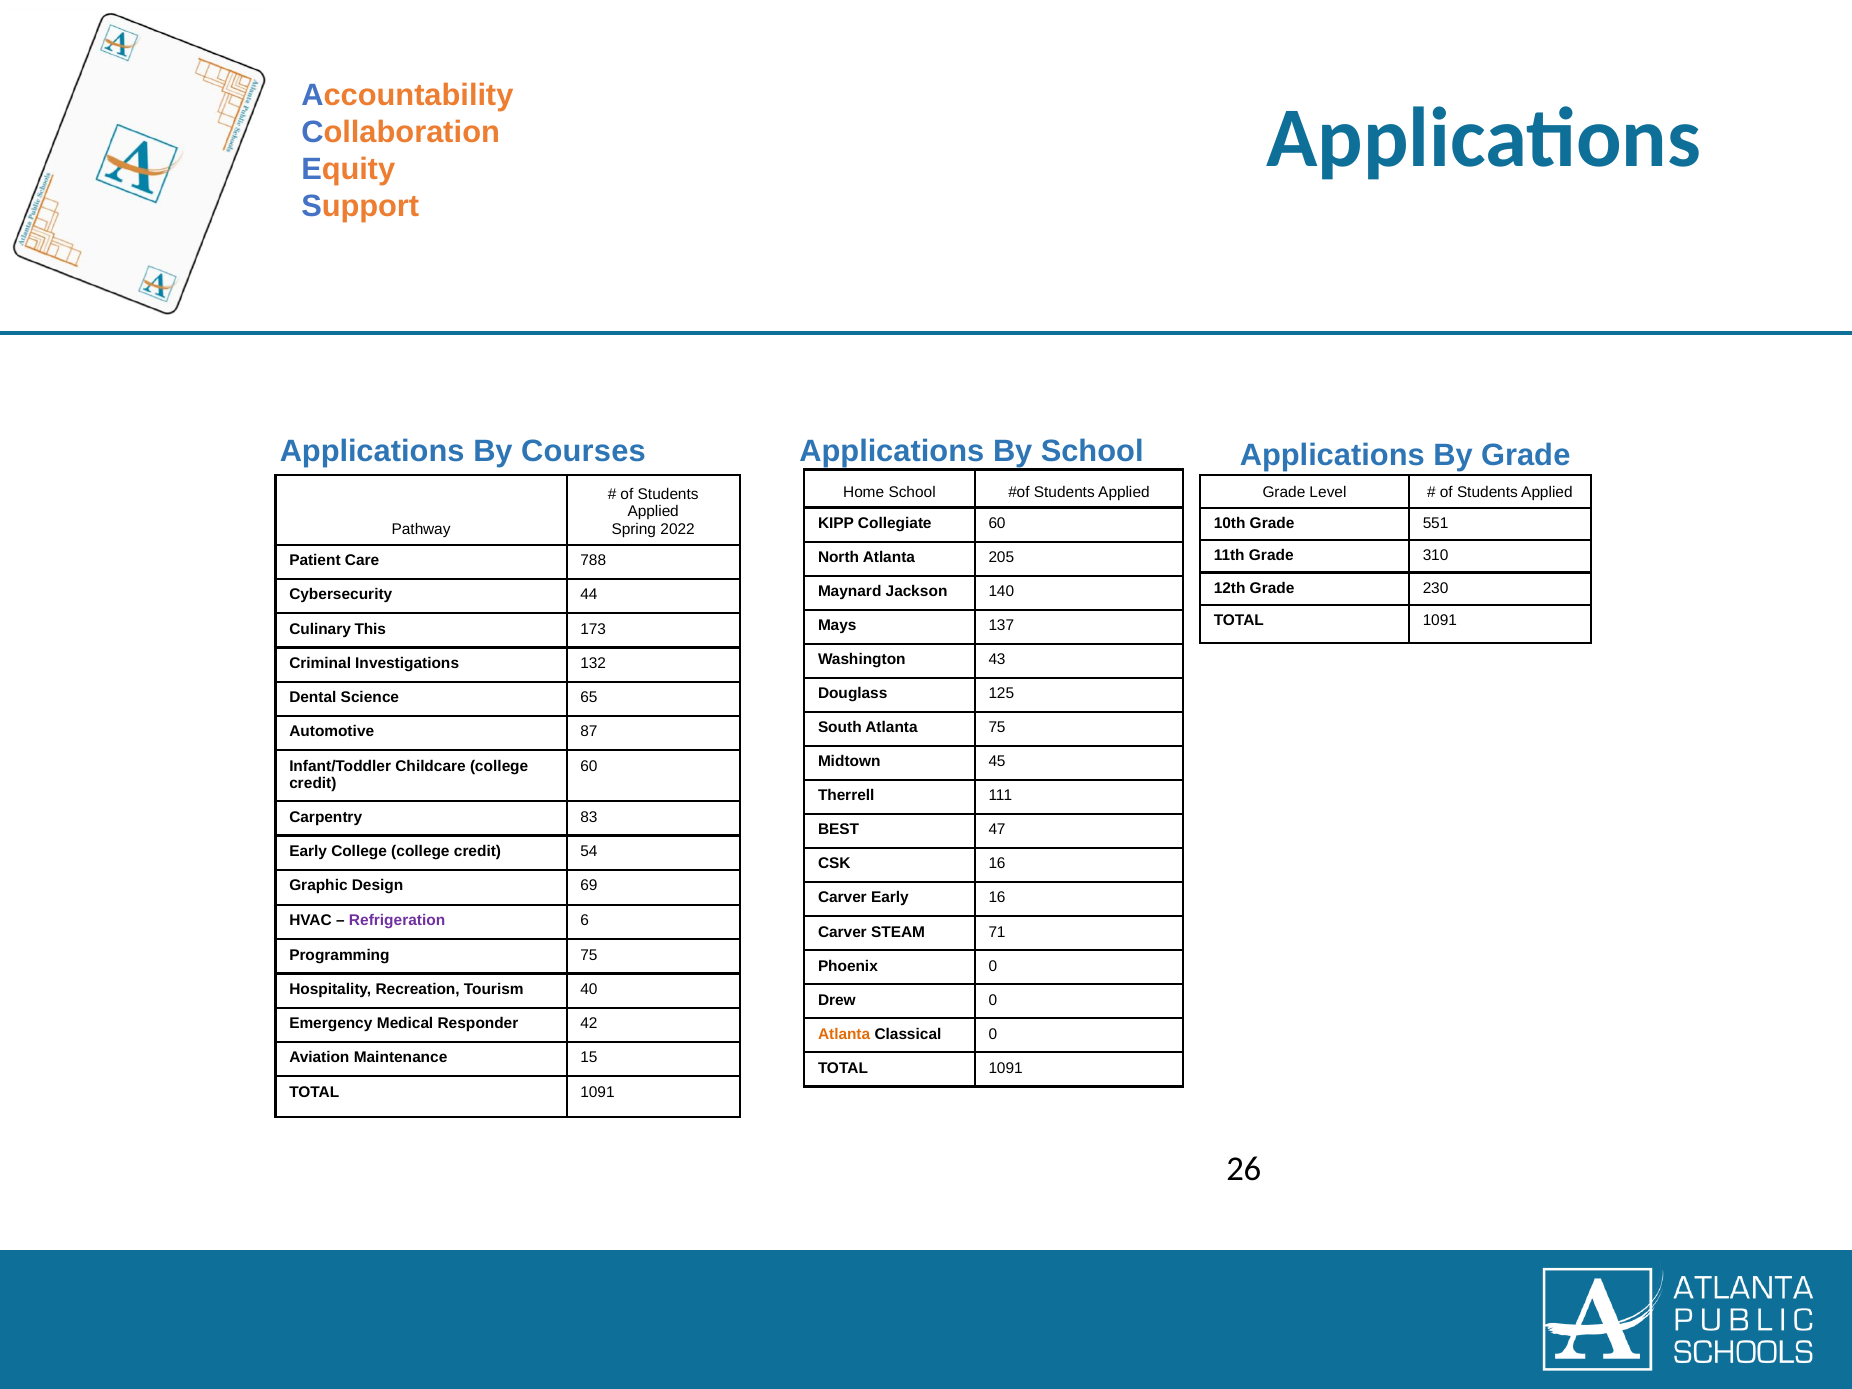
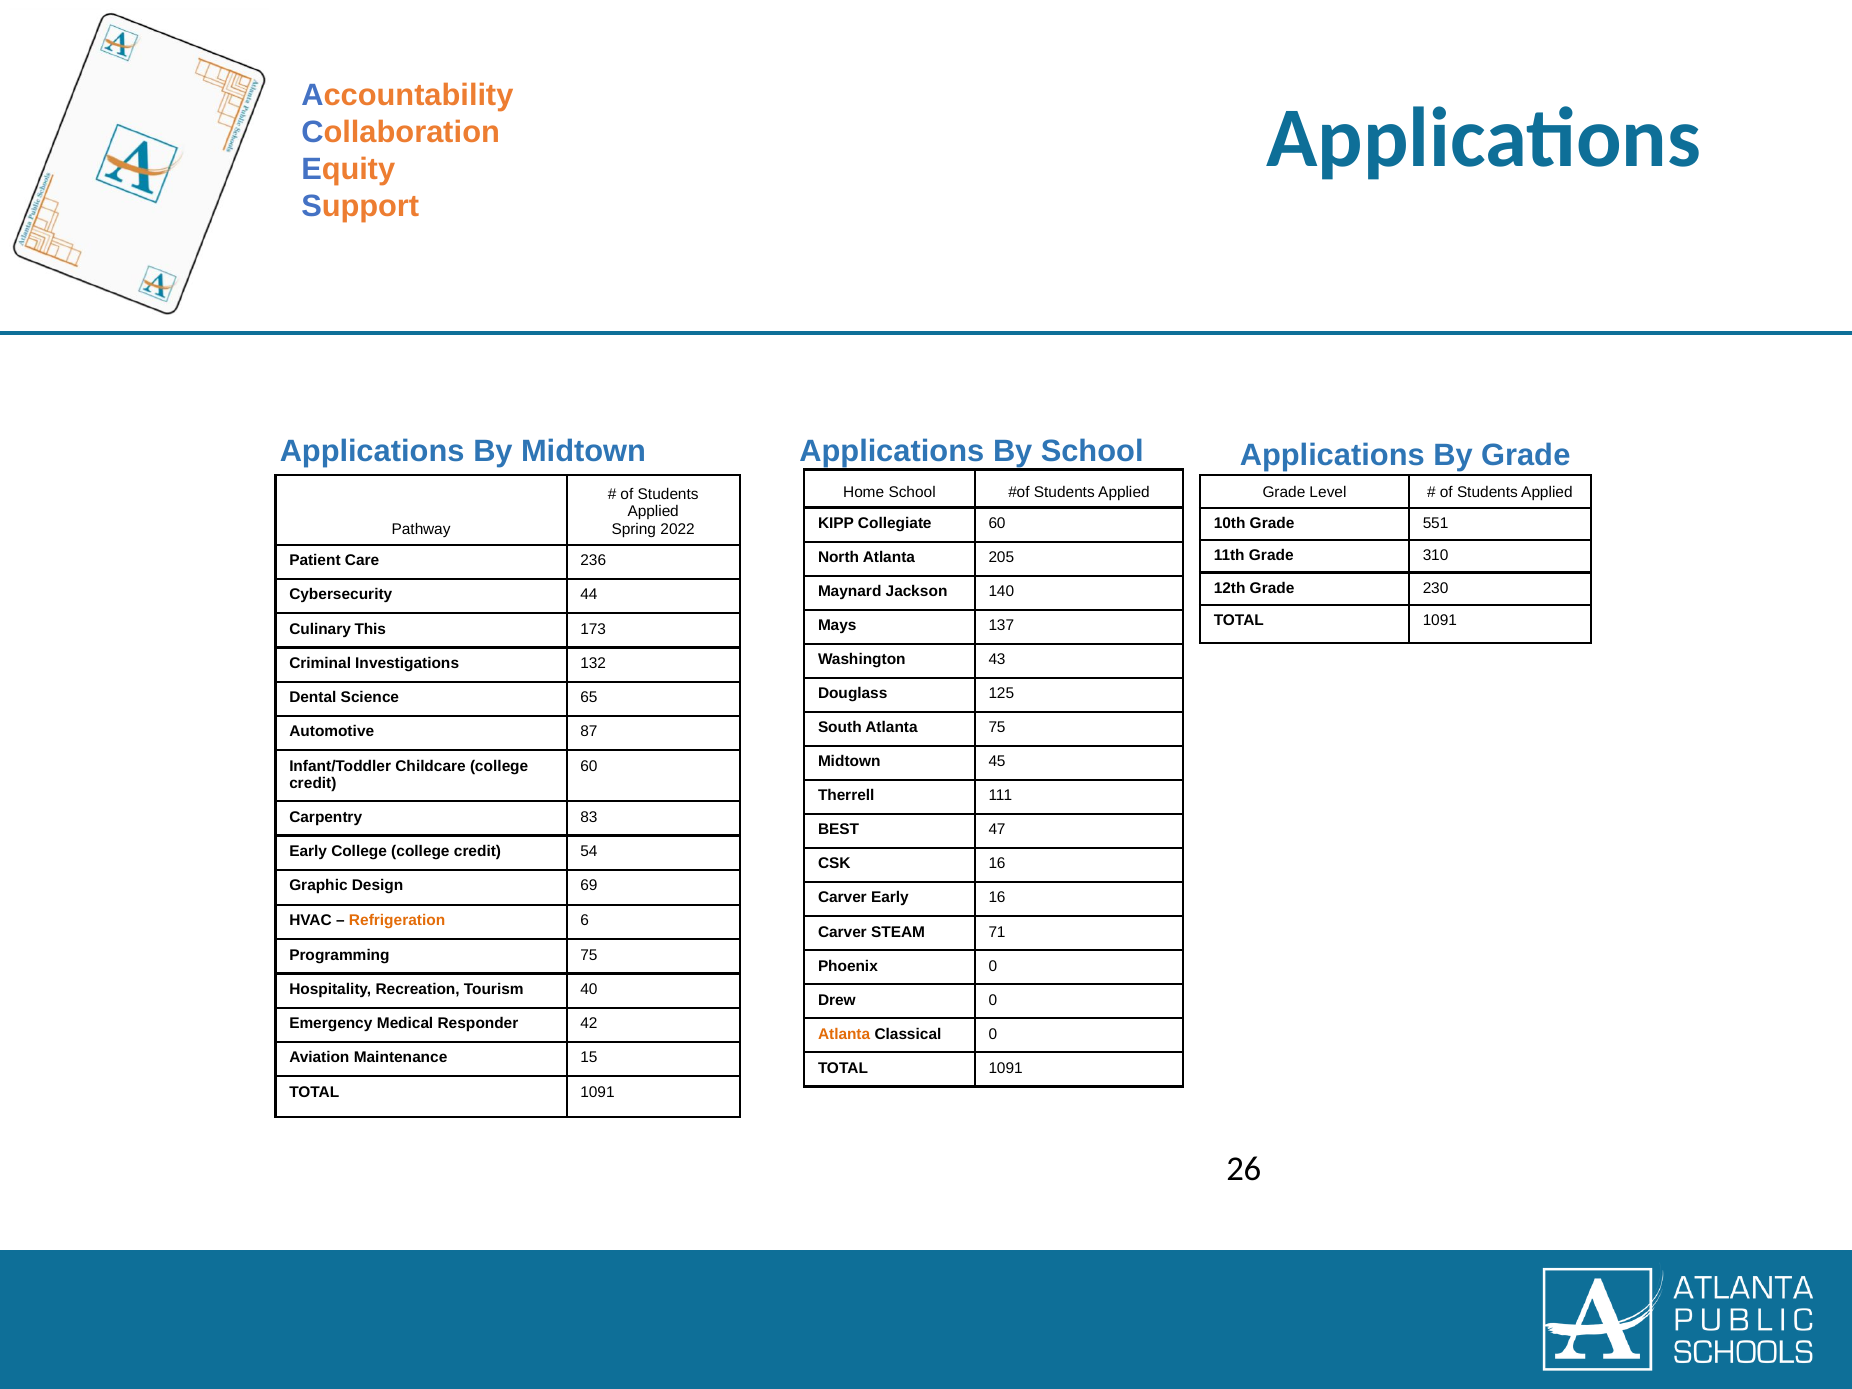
By Courses: Courses -> Midtown (584, 451)
788: 788 -> 236 (593, 560)
Refrigeration colour: purple -> orange (397, 921)
